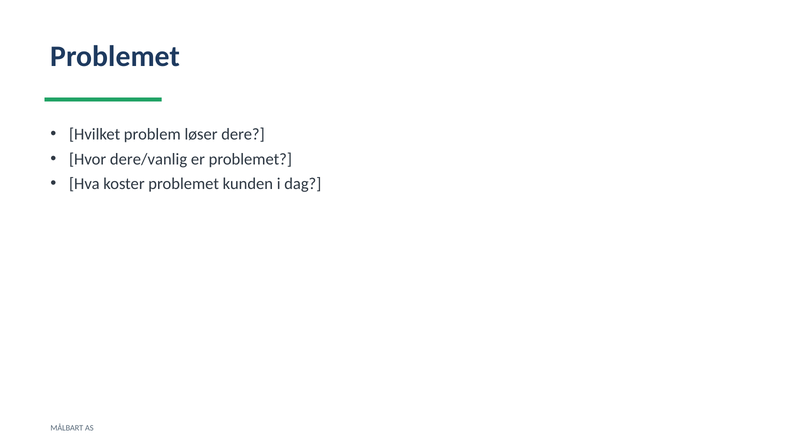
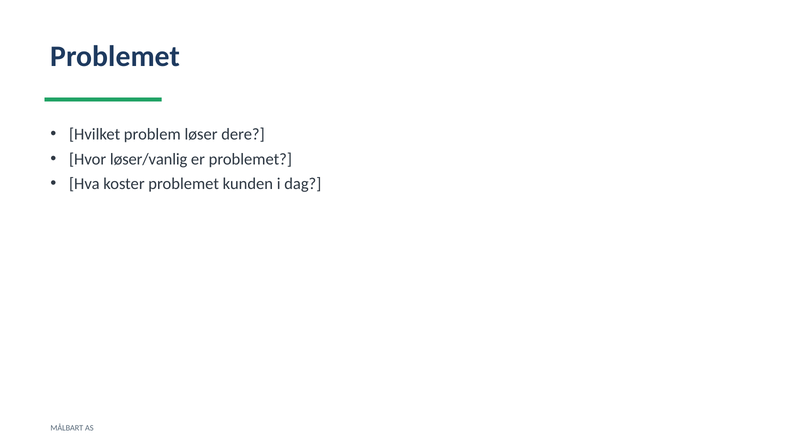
dere/vanlig: dere/vanlig -> løser/vanlig (149, 159)
